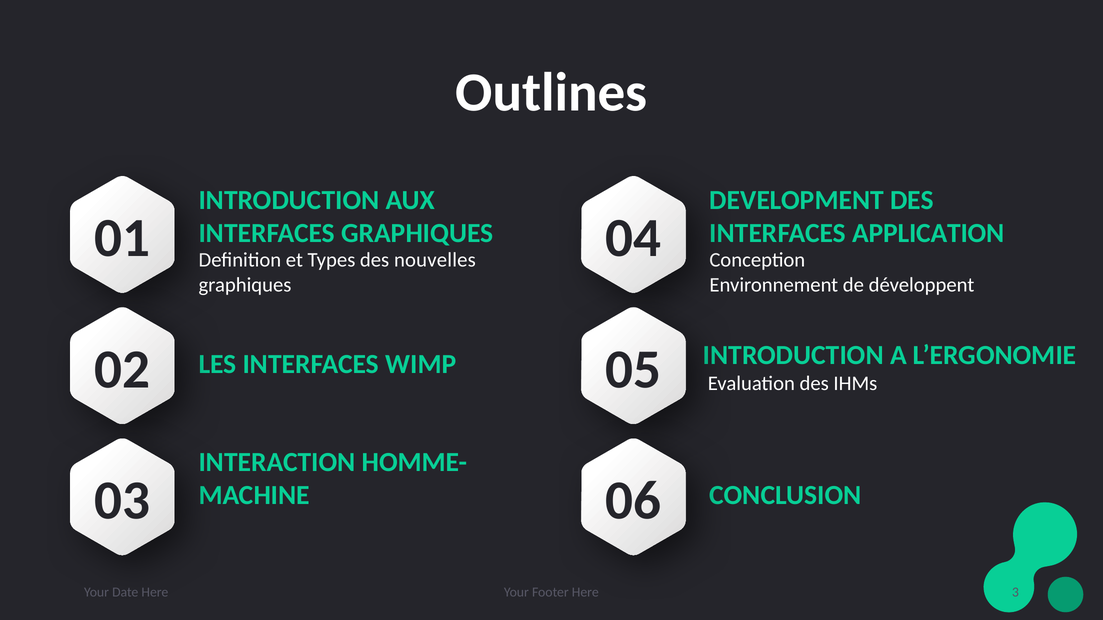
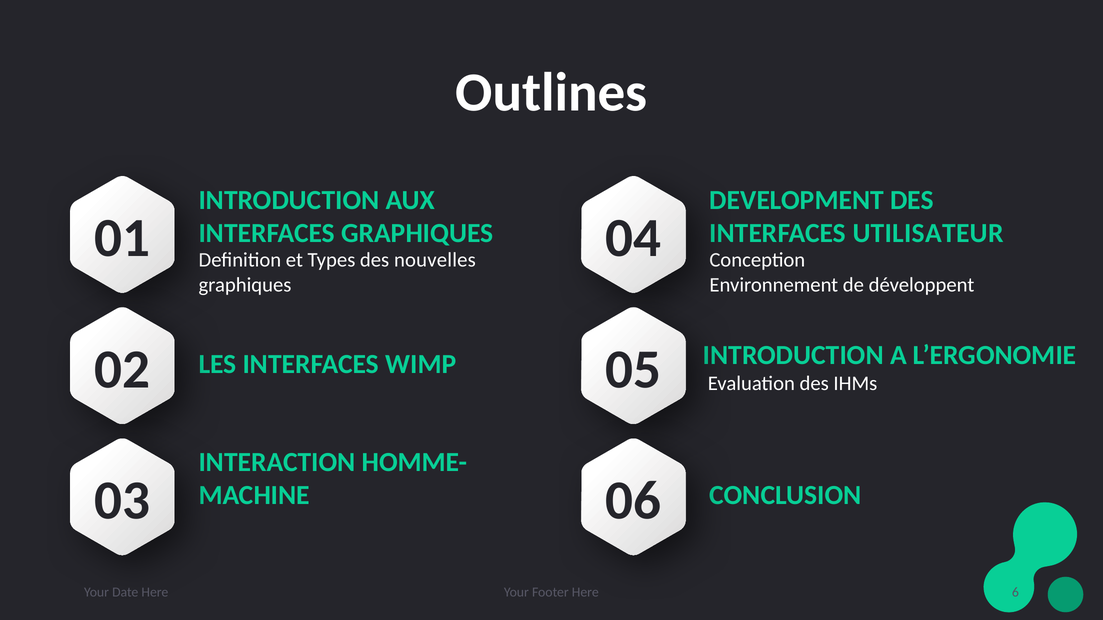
APPLICATION: APPLICATION -> UTILISATEUR (928, 233)
3: 3 -> 6 (1015, 592)
